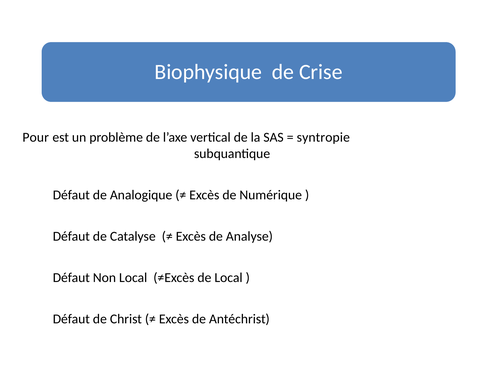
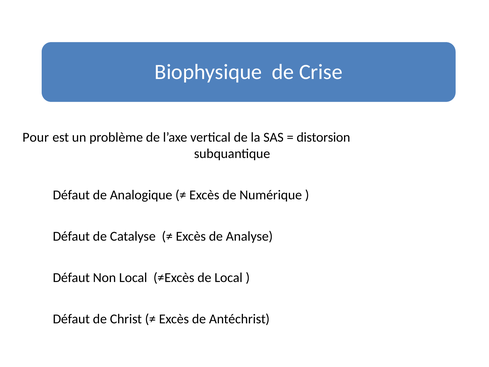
syntropie: syntropie -> distorsion (323, 137)
